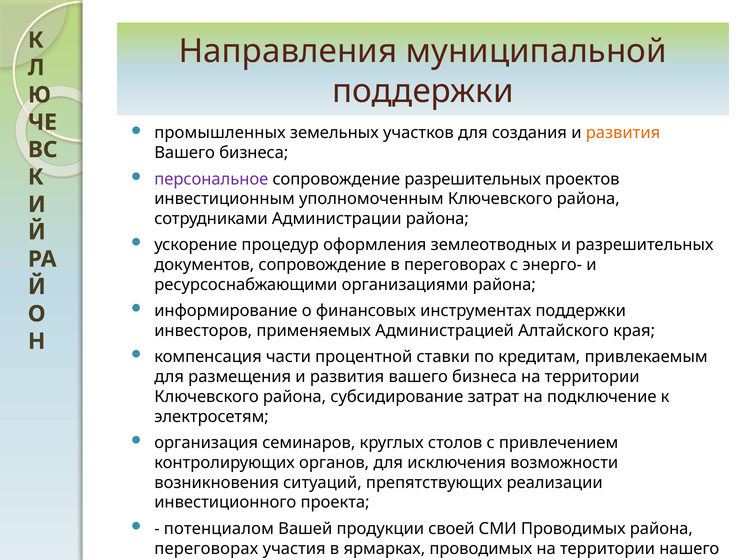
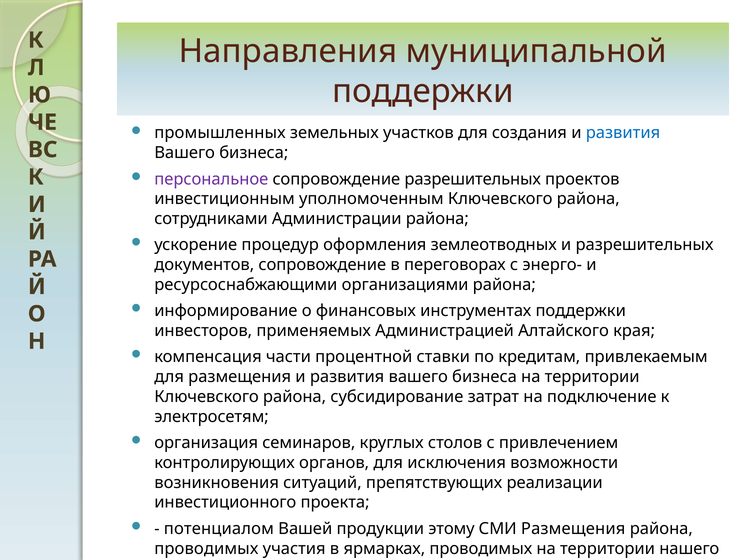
развития colour: orange -> blue (623, 133)
своей: своей -> этому (451, 528)
СМИ Проводимых: Проводимых -> Размещения (573, 528)
переговорах: переговорах -> проводимых (206, 548)
